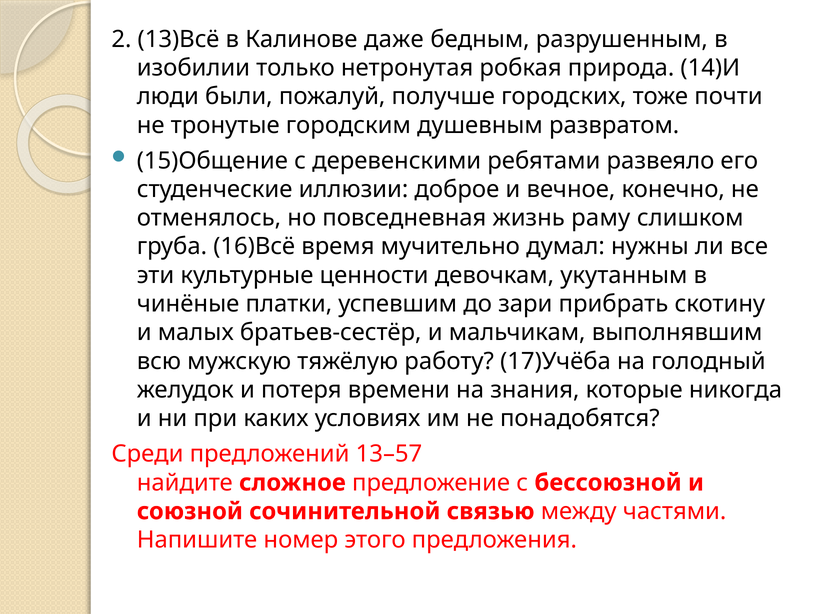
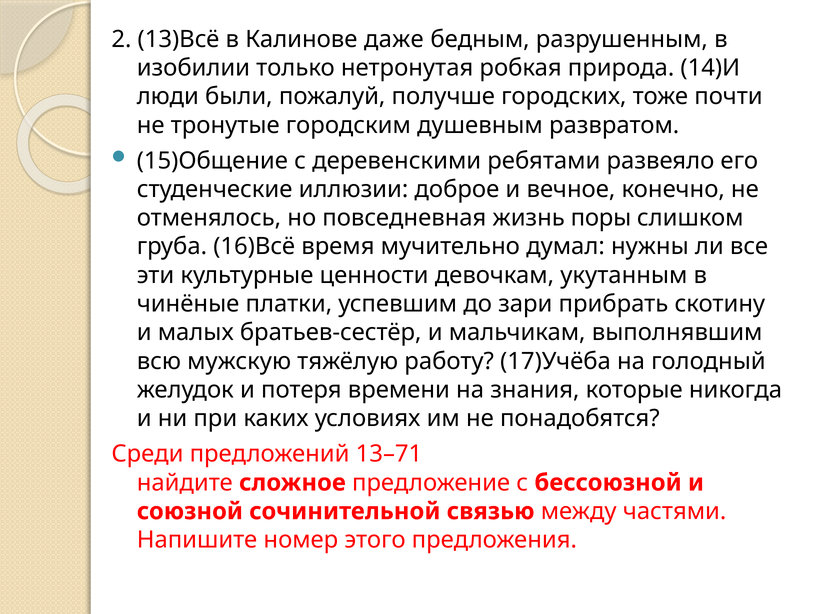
раму: раму -> поры (601, 218)
13–57: 13–57 -> 13–71 (389, 454)
